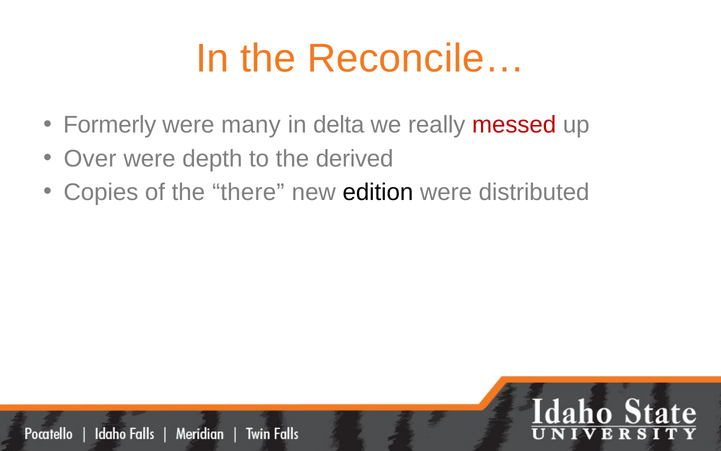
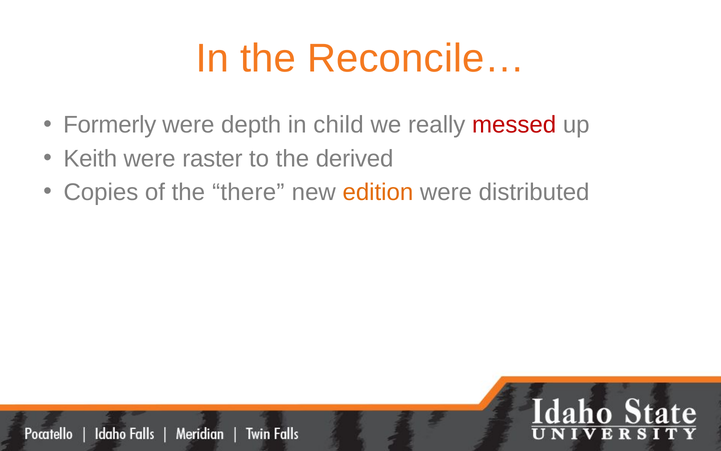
many: many -> depth (251, 125)
delta: delta -> child (338, 125)
Over: Over -> Keith (90, 158)
depth: depth -> raster (212, 158)
edition colour: black -> orange (378, 192)
